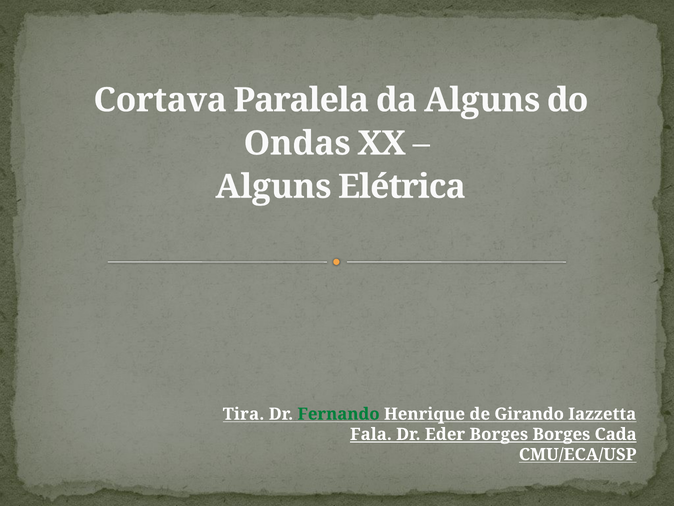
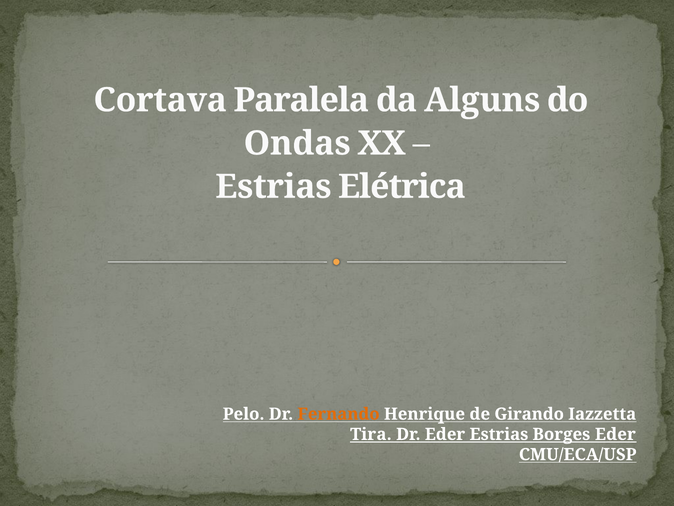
Alguns: Alguns -> Estrias (273, 187)
Tira: Tira -> Pelo (244, 414)
Fernando colour: green -> orange (339, 414)
Fala: Fala -> Tira (371, 434)
Eder Borges: Borges -> Estrias (499, 434)
Borges Cada: Cada -> Eder (615, 434)
